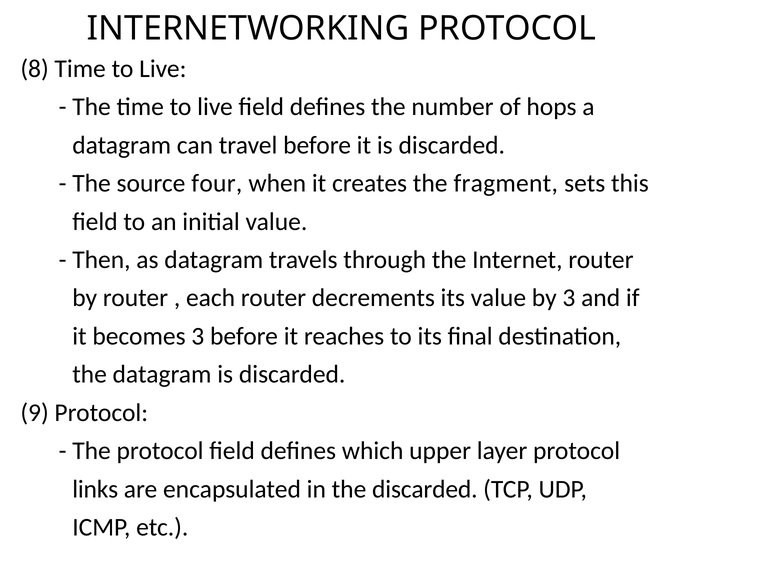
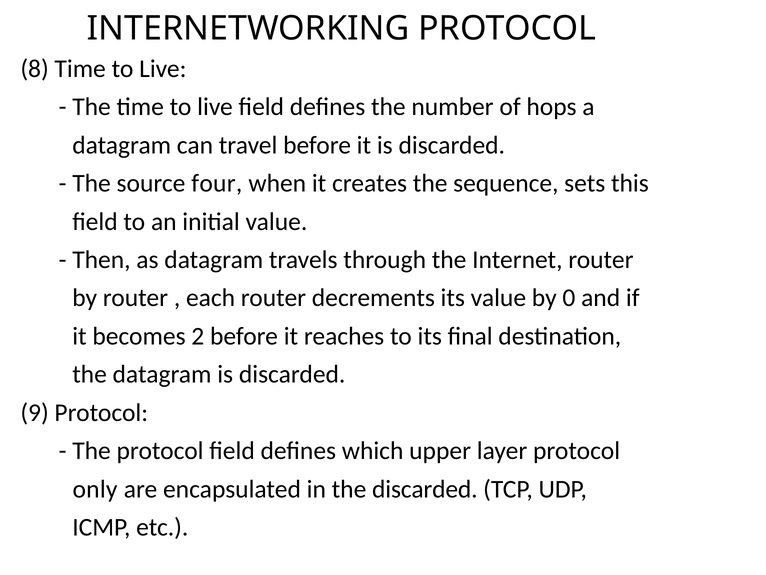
fragment: fragment -> sequence (506, 183)
by 3: 3 -> 0 (569, 298)
becomes 3: 3 -> 2 (198, 336)
links: links -> only (95, 489)
